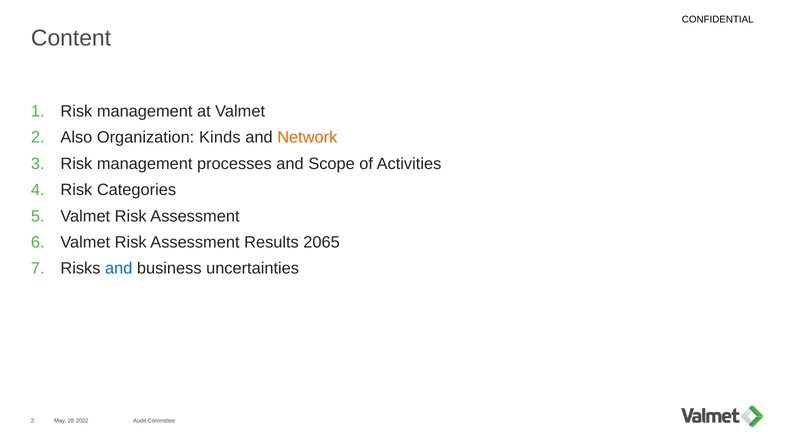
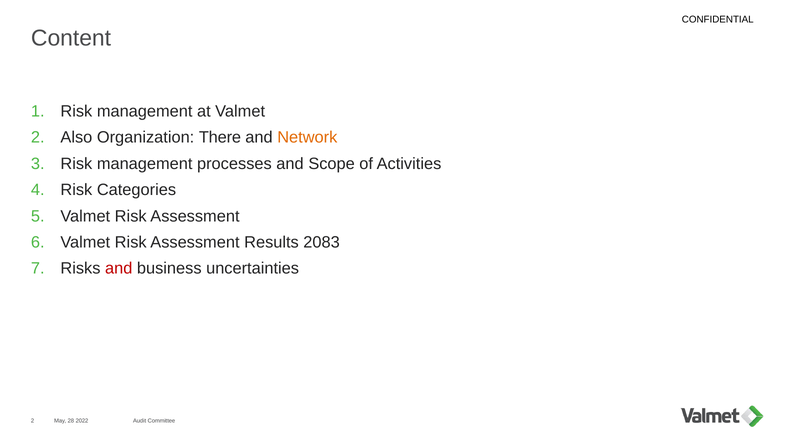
Kinds: Kinds -> There (220, 138)
2065: 2065 -> 2083 (322, 242)
and colour: blue -> red (119, 269)
